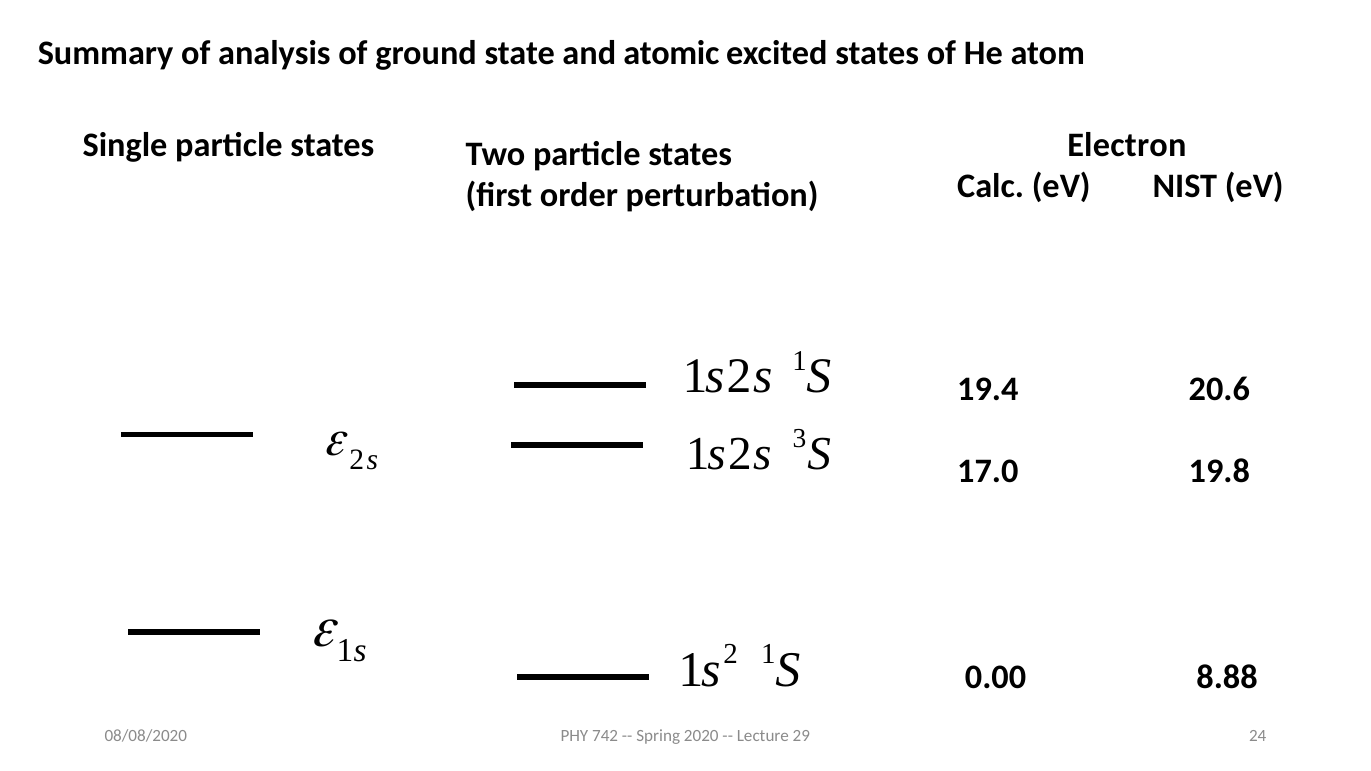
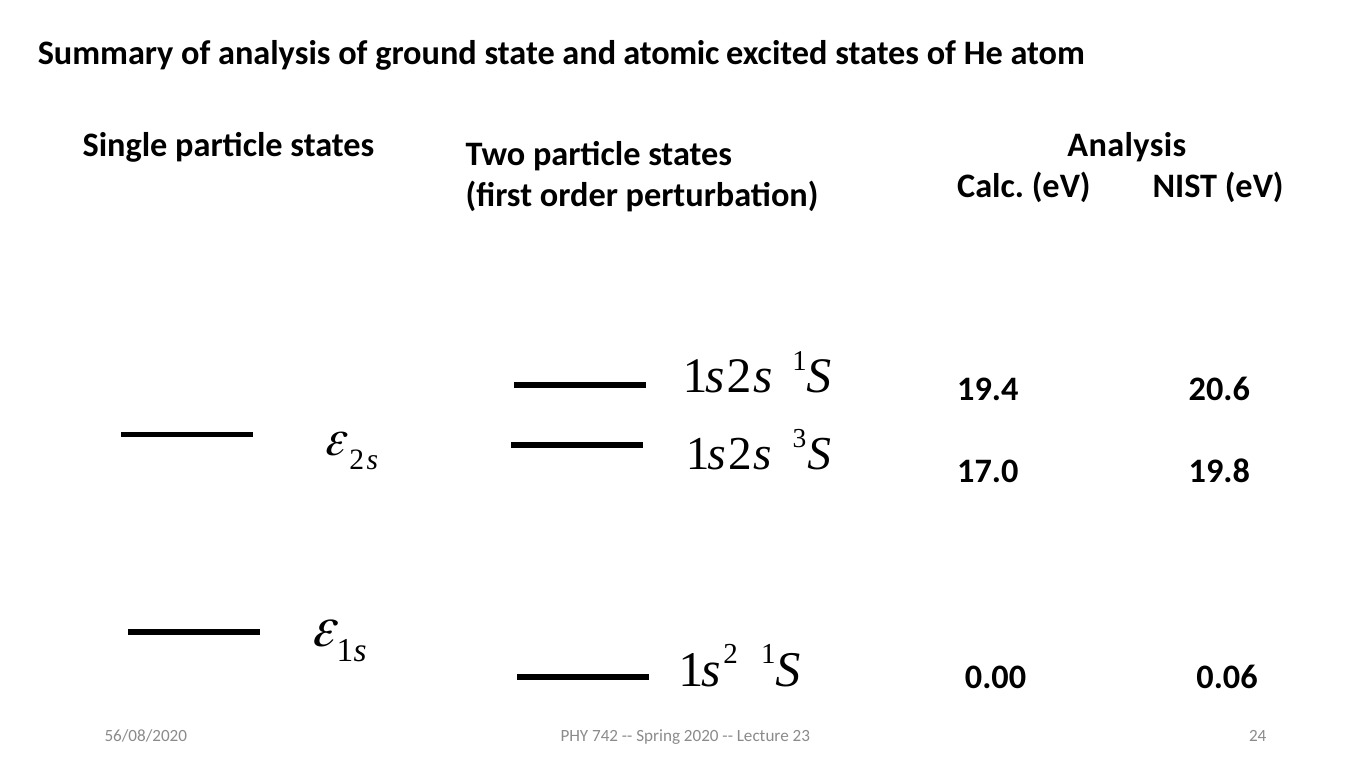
Electron: Electron -> Analysis (1127, 145)
8.88: 8.88 -> 0.06 (1227, 677)
29: 29 -> 23 (801, 736)
08/08/2020: 08/08/2020 -> 56/08/2020 (146, 736)
